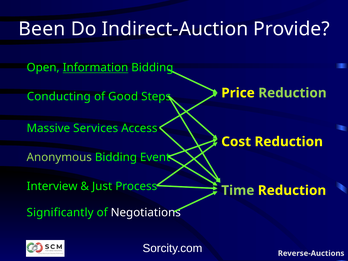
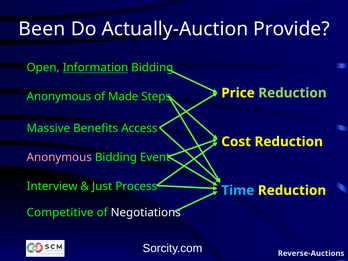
Indirect-Auction: Indirect-Auction -> Actually-Auction (175, 29)
Conducting: Conducting -> Anonymous (59, 96)
Good: Good -> Made (123, 96)
Services: Services -> Benefits (96, 128)
Anonymous colour: light green -> pink (59, 157)
Time colour: light green -> light blue (238, 190)
Significantly: Significantly -> Competitive (60, 212)
